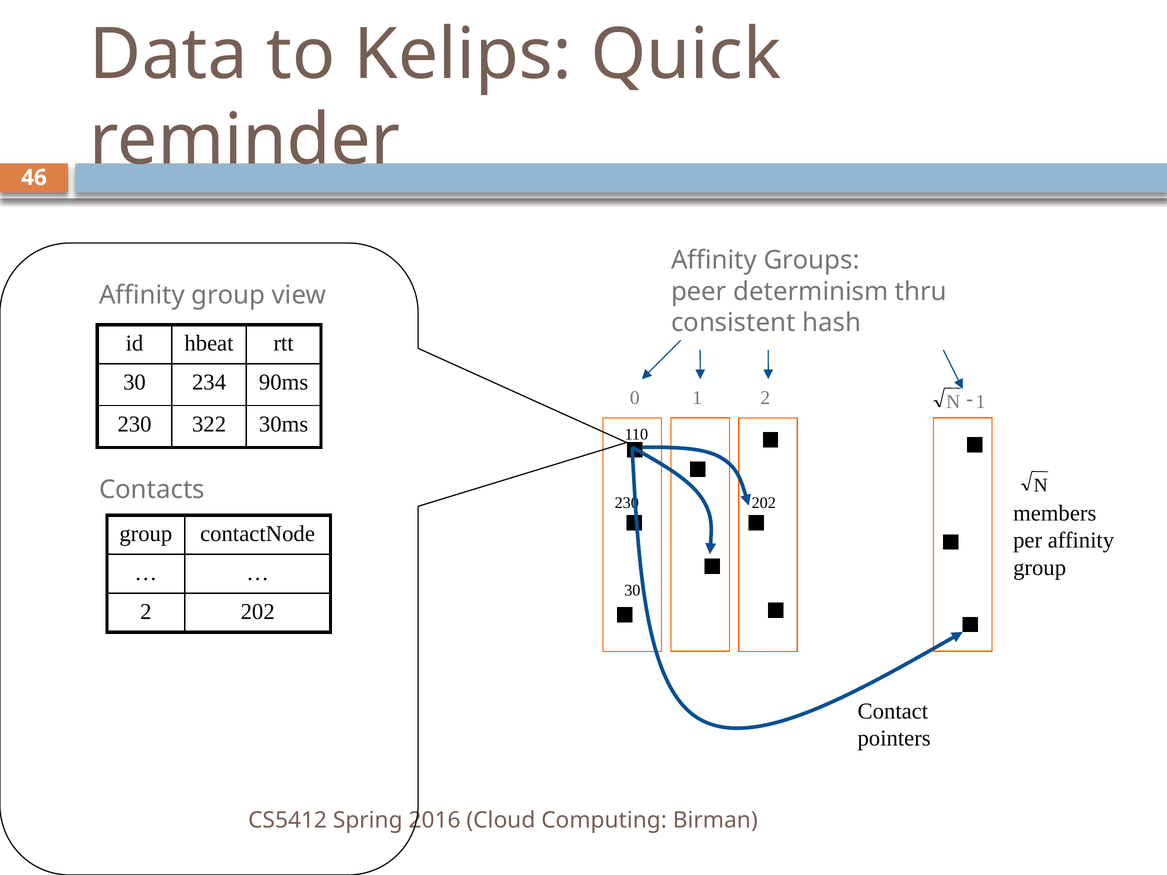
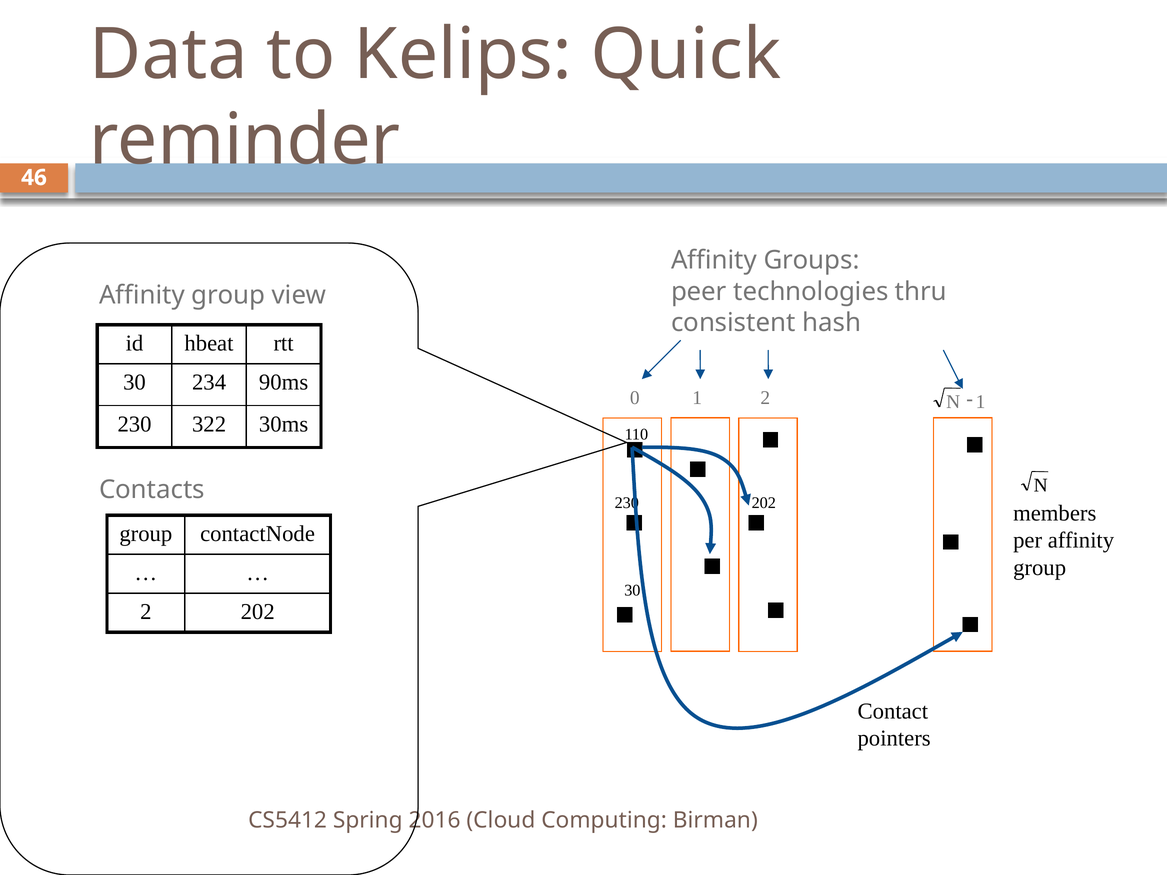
determinism: determinism -> technologies (811, 292)
